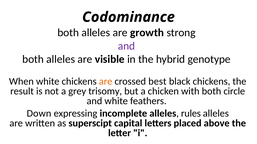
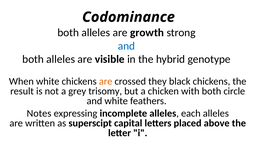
and colour: purple -> blue (127, 46)
best: best -> they (157, 82)
Down: Down -> Notes (39, 114)
rules: rules -> each (191, 114)
